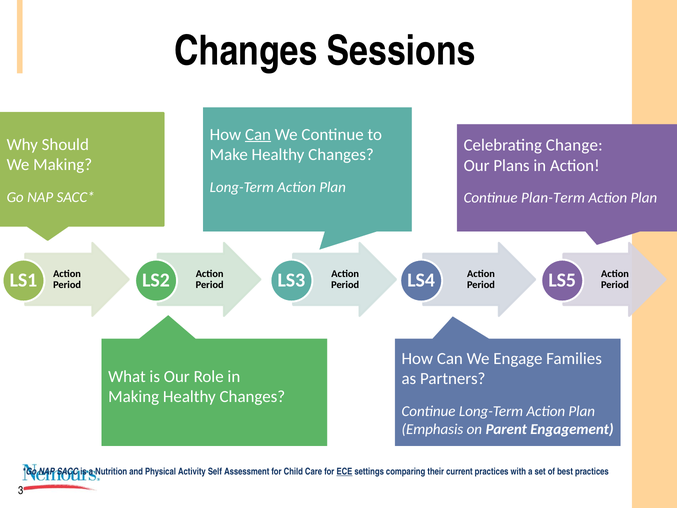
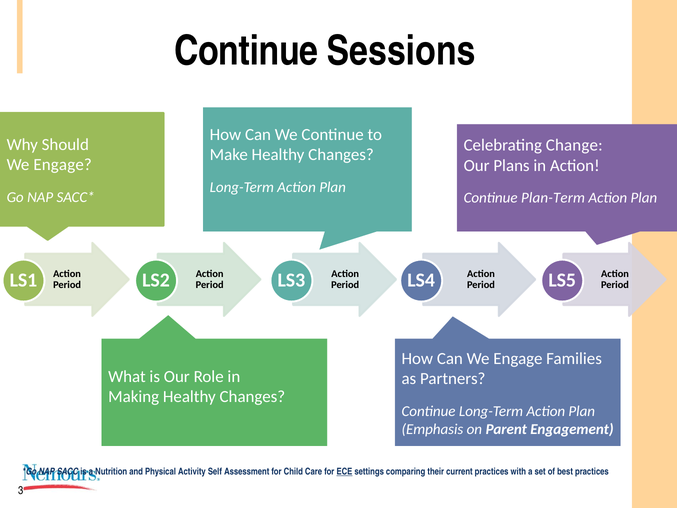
Changes: Changes -> Continue (246, 51)
Can underline: present -> none (258, 134)
Making: Making -> Engage (63, 165)
